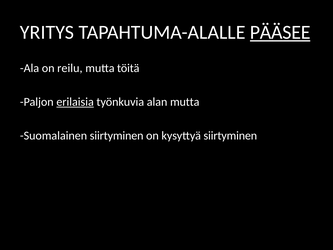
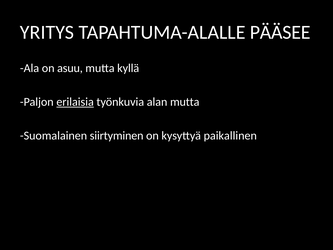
PÄÄSEE underline: present -> none (280, 32)
reilu: reilu -> asuu (70, 68)
töitä: töitä -> kyllä (128, 68)
kysyttyä siirtyminen: siirtyminen -> paikallinen (230, 135)
